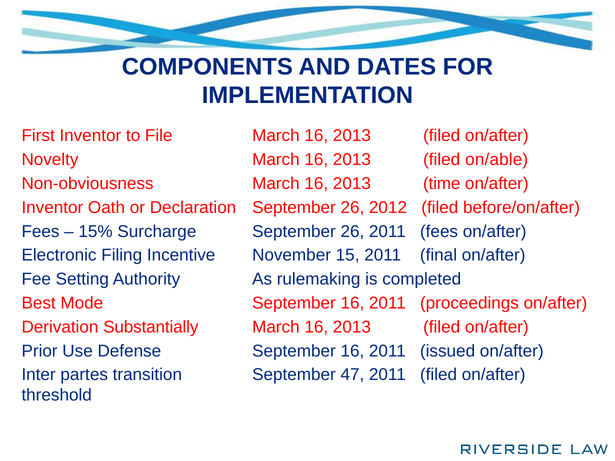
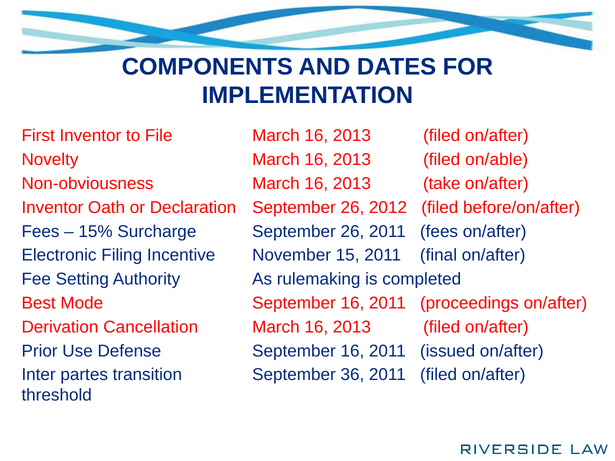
time: time -> take (442, 184)
Substantially: Substantially -> Cancellation (151, 327)
47: 47 -> 36 (352, 375)
